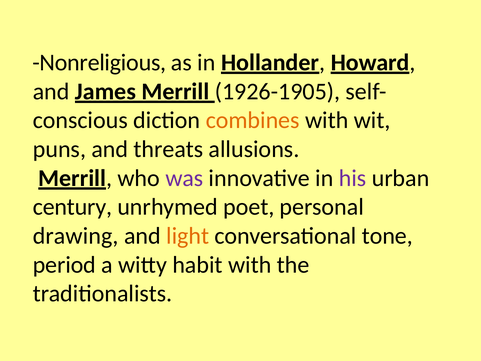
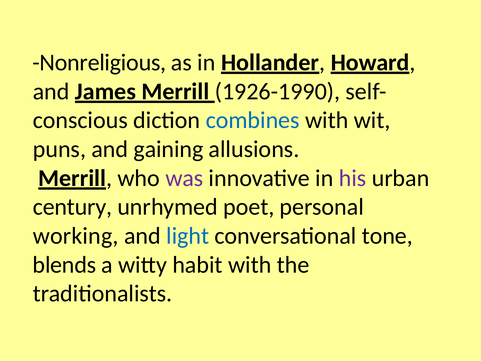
1926-1905: 1926-1905 -> 1926-1990 (277, 91)
combines colour: orange -> blue (253, 120)
threats: threats -> gaining (169, 149)
drawing: drawing -> working (76, 236)
light colour: orange -> blue (188, 236)
period: period -> blends (64, 265)
